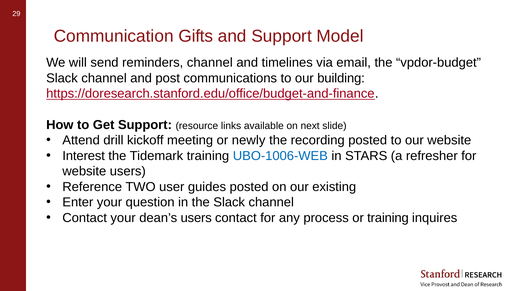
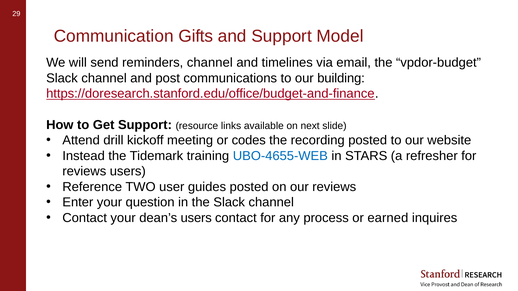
newly: newly -> codes (249, 140)
Interest: Interest -> Instead (84, 156)
UBO-1006-WEB: UBO-1006-WEB -> UBO-4655-WEB (280, 156)
website: website -> reviews (84, 172)
our existing: existing -> reviews (334, 187)
or training: training -> earned (388, 218)
